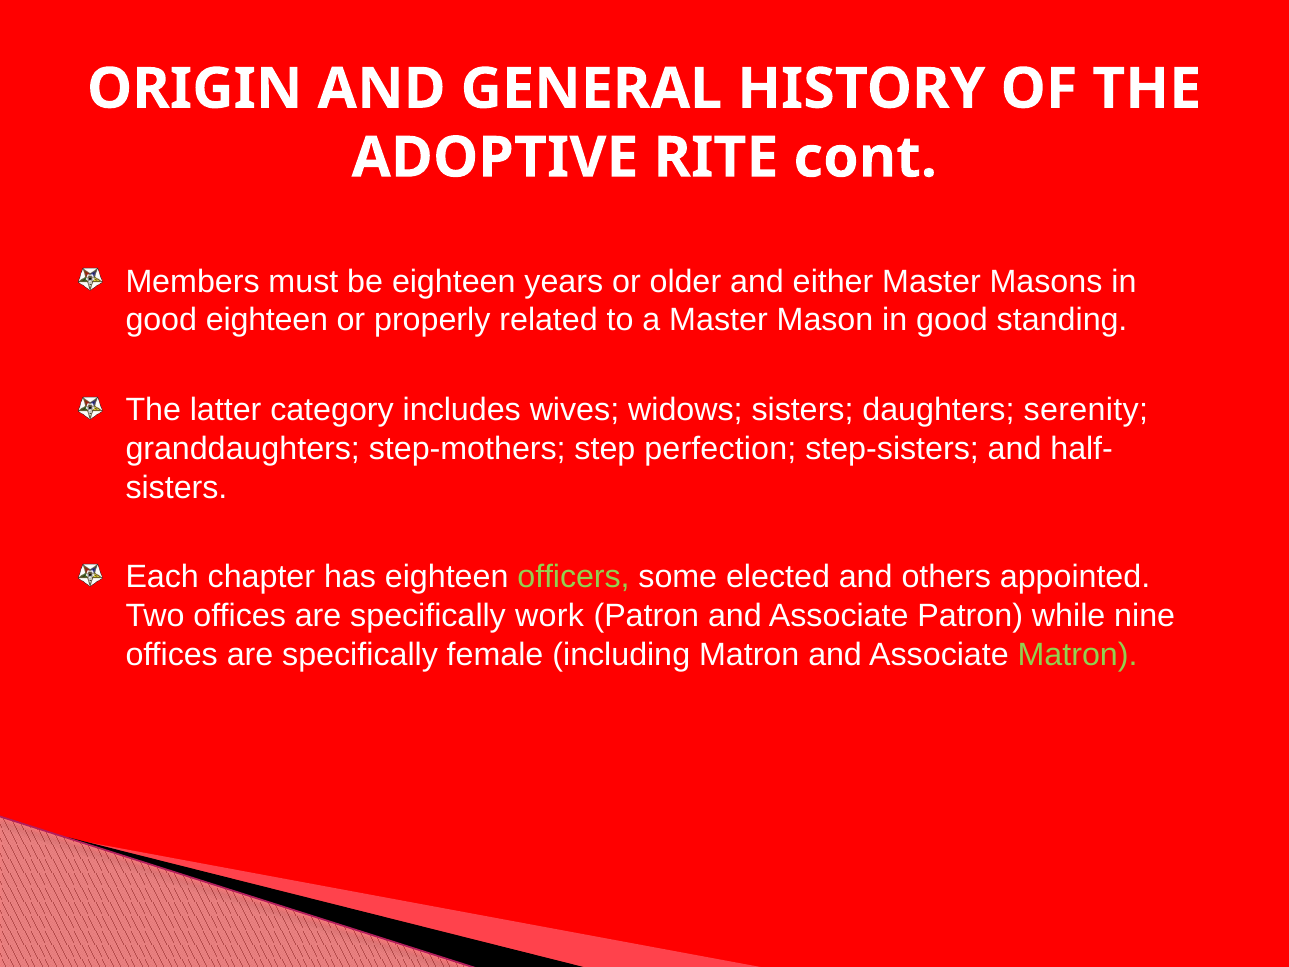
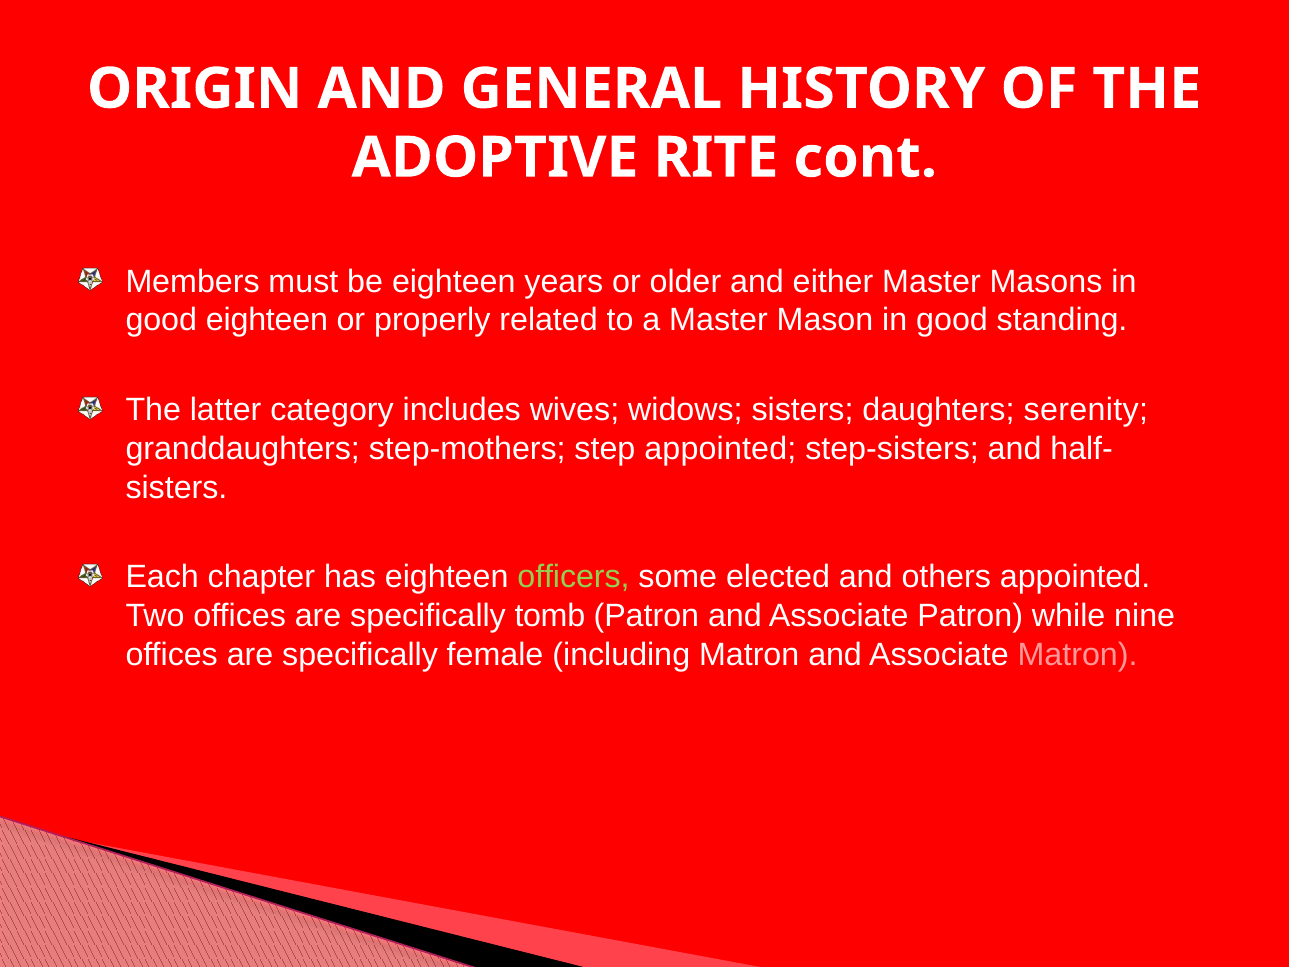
step perfection: perfection -> appointed (720, 449)
work: work -> tomb (550, 616)
Matron colour: light green -> pink (1078, 654)
